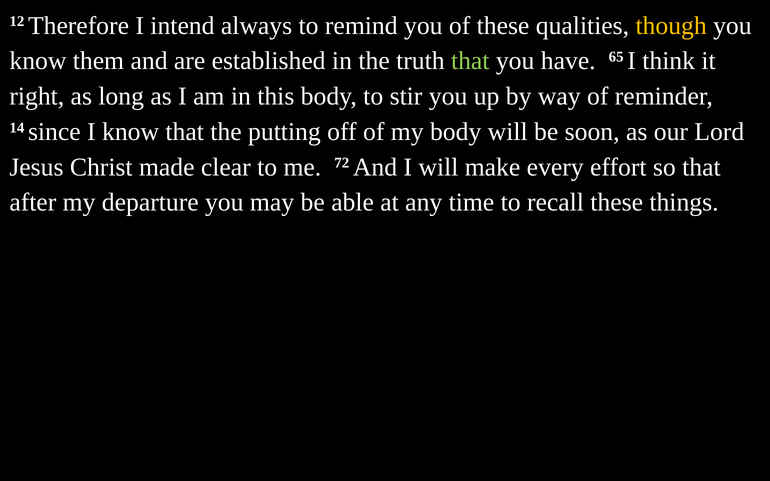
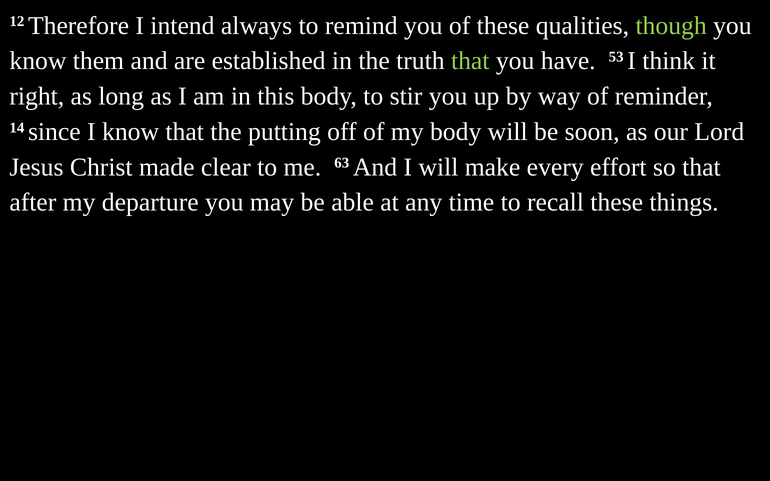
though colour: yellow -> light green (671, 26)
65: 65 -> 53 (616, 57)
72: 72 -> 63 (342, 163)
